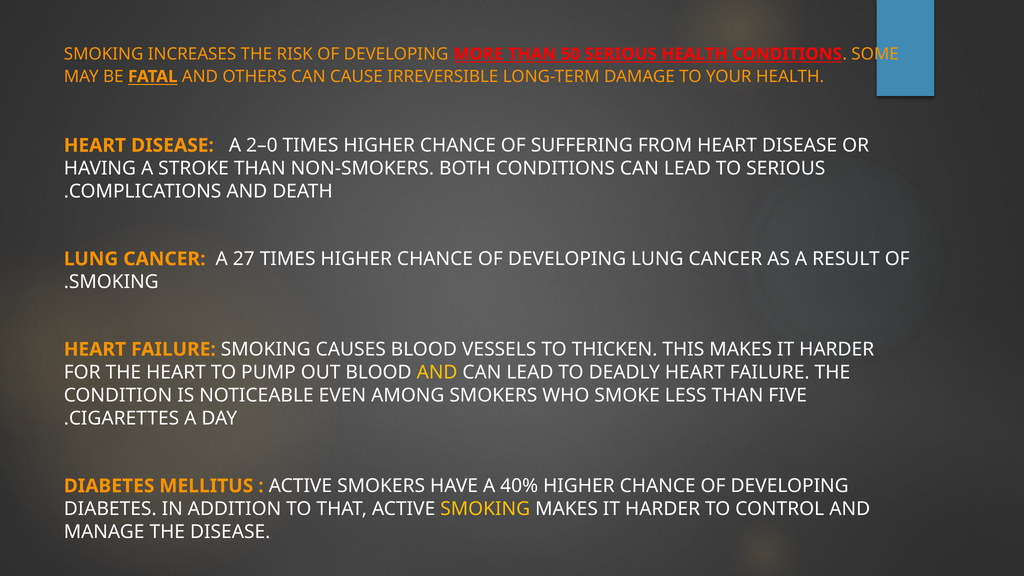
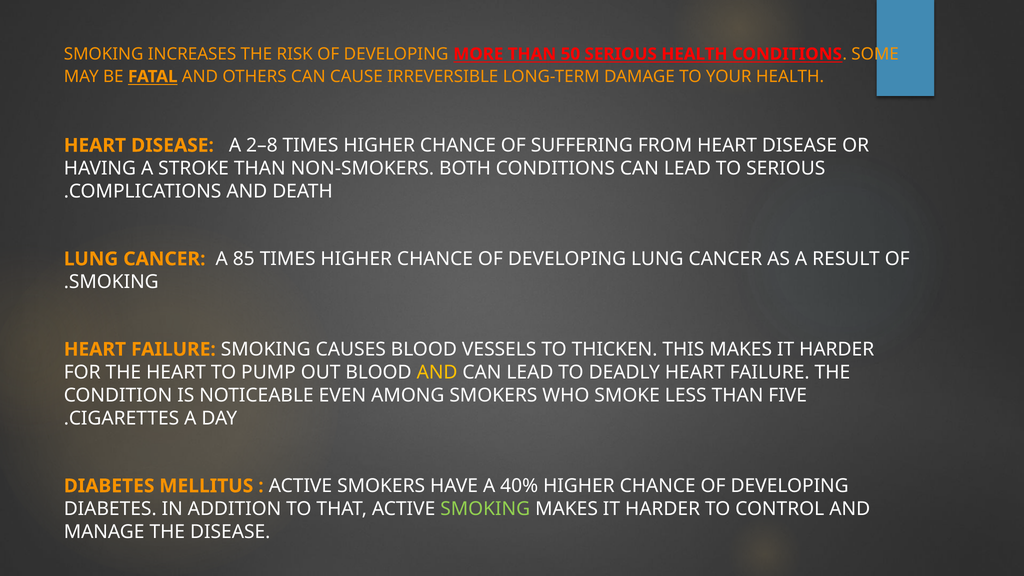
2–0: 2–0 -> 2–8 (262, 145)
27: 27 -> 85 (244, 259)
SMOKING colour: yellow -> light green (485, 509)
